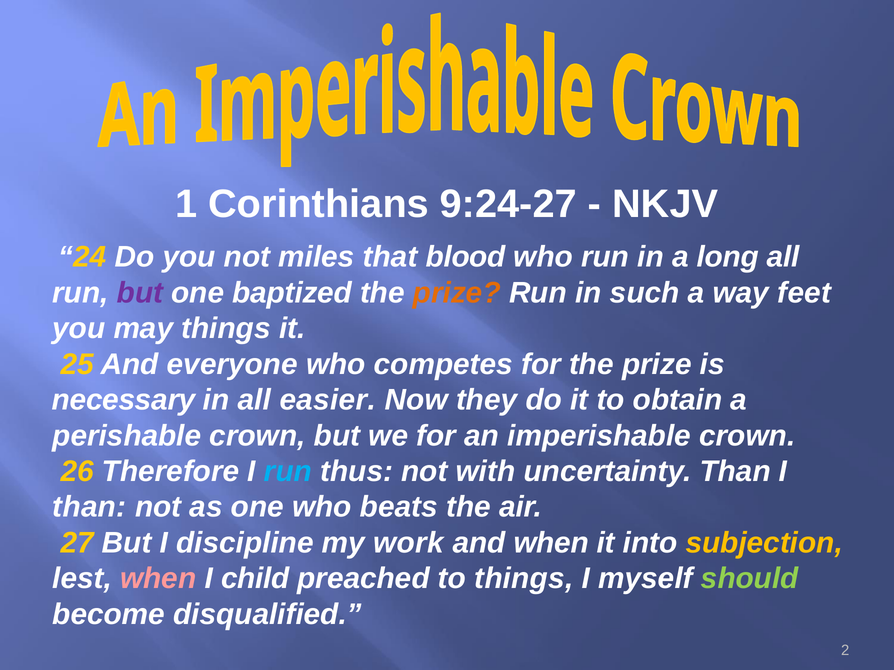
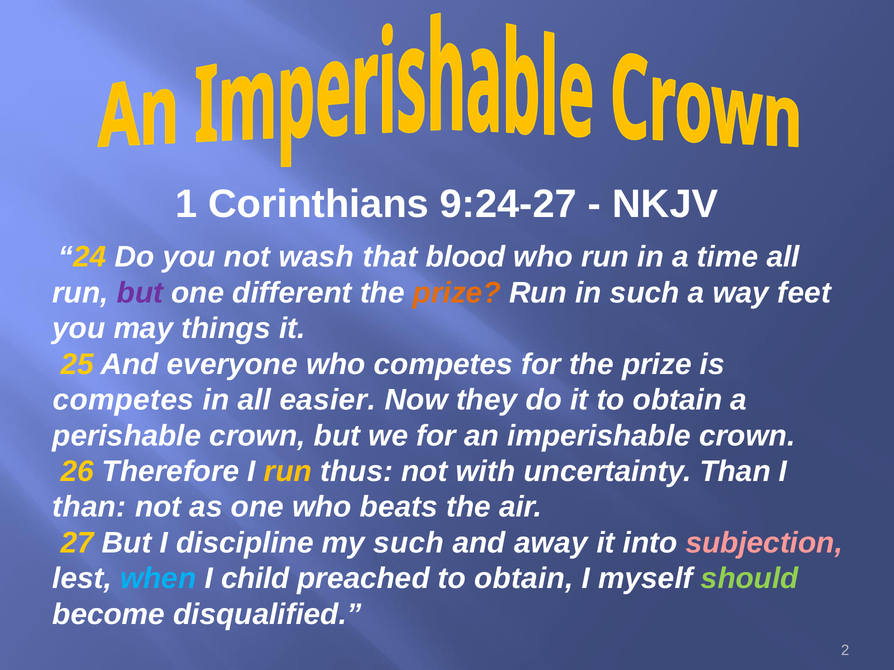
miles: miles -> wash (316, 257)
long: long -> time (728, 257)
baptized: baptized -> different (292, 293)
necessary: necessary -> competes (123, 400)
run colour: light blue -> yellow (288, 472)
my work: work -> such (409, 543)
and when: when -> away (551, 543)
subjection colour: yellow -> pink (764, 543)
when colour: pink -> light blue (158, 579)
preached to things: things -> obtain (524, 579)
